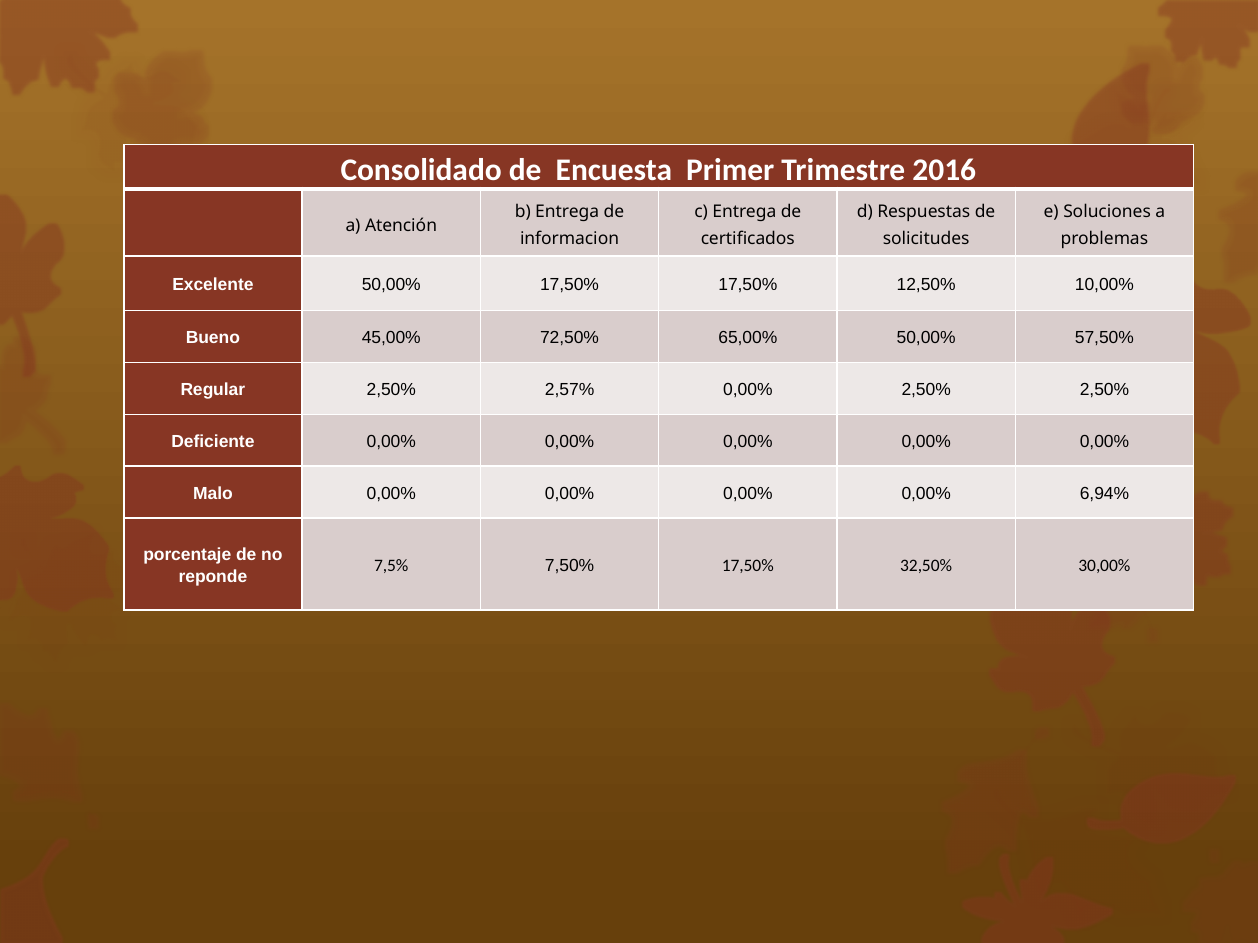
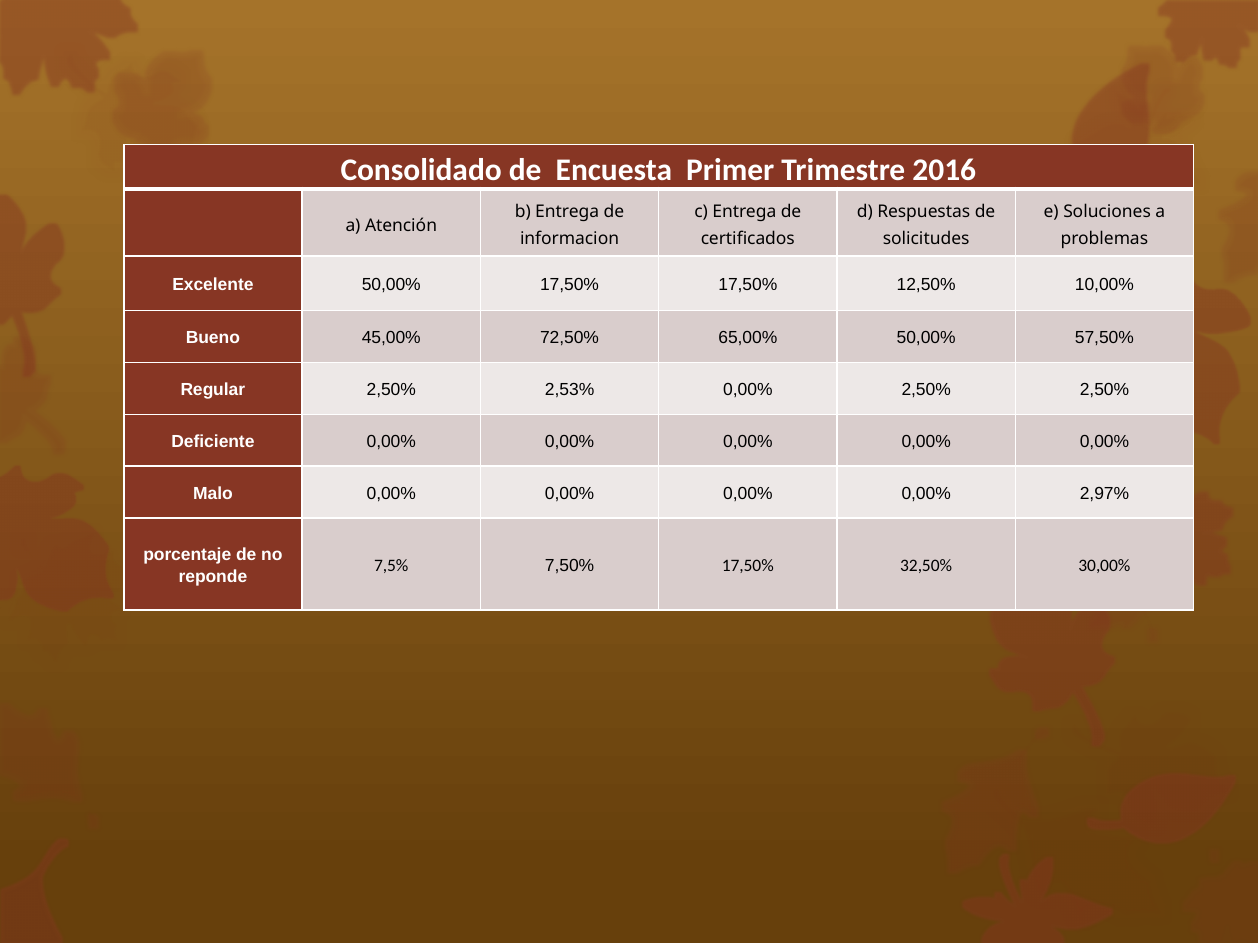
2,57%: 2,57% -> 2,53% (570, 390)
6,94%: 6,94% -> 2,97% (1104, 494)
